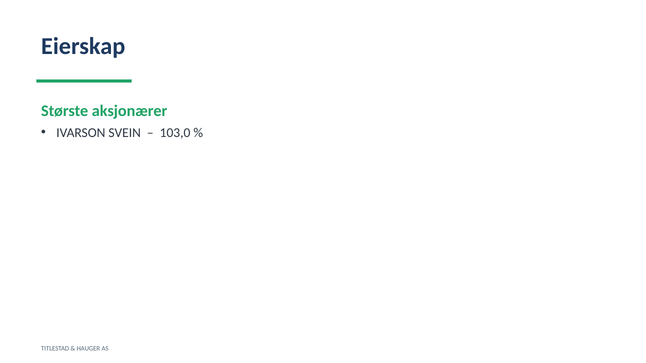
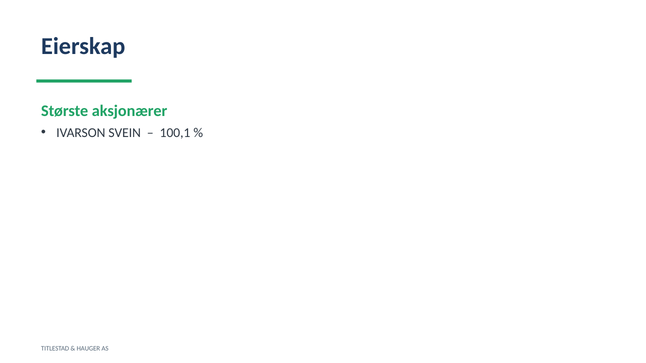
103,0: 103,0 -> 100,1 (175, 133)
